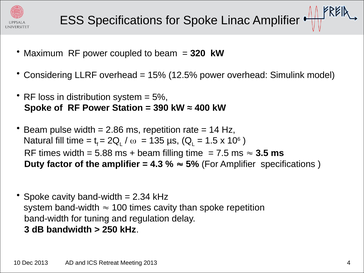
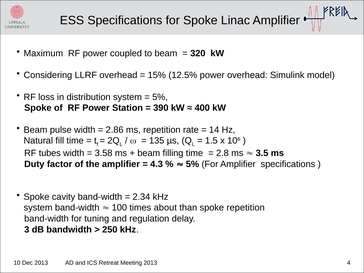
RF times: times -> tubes (50, 153)
5.88: 5.88 -> 3.58 (104, 153)
7.5: 7.5 -> 2.8 (222, 153)
times cavity: cavity -> about (165, 208)
